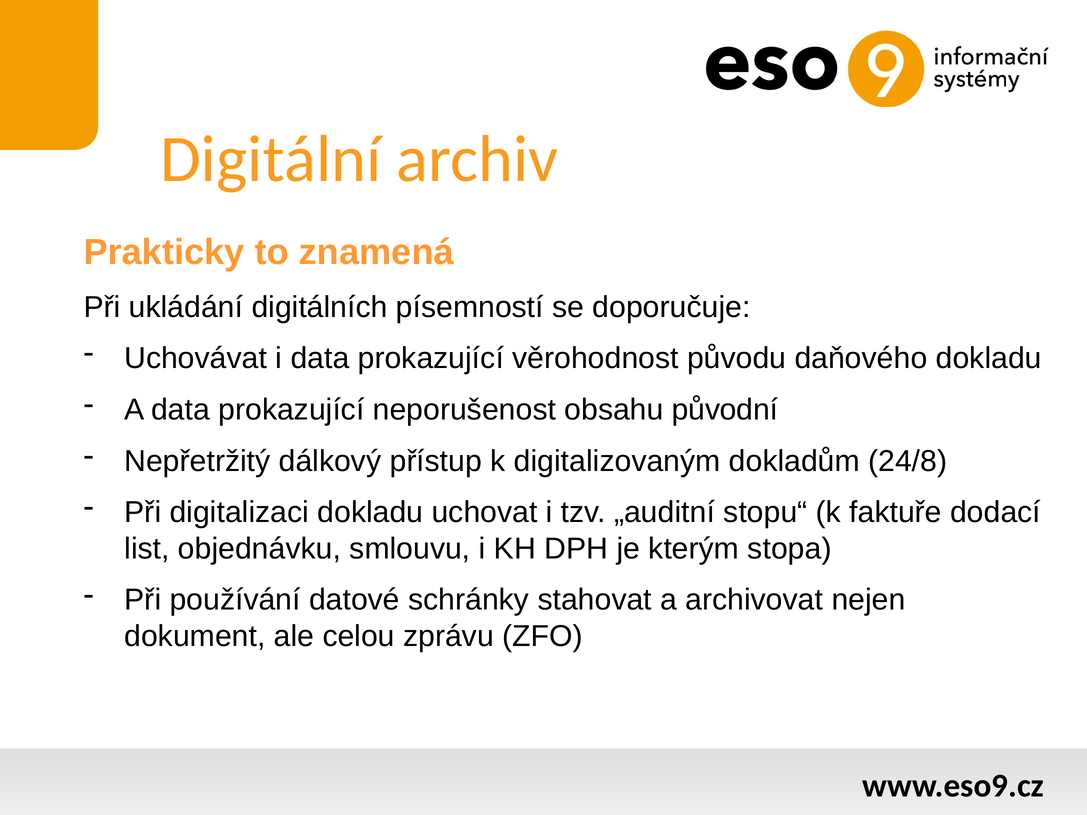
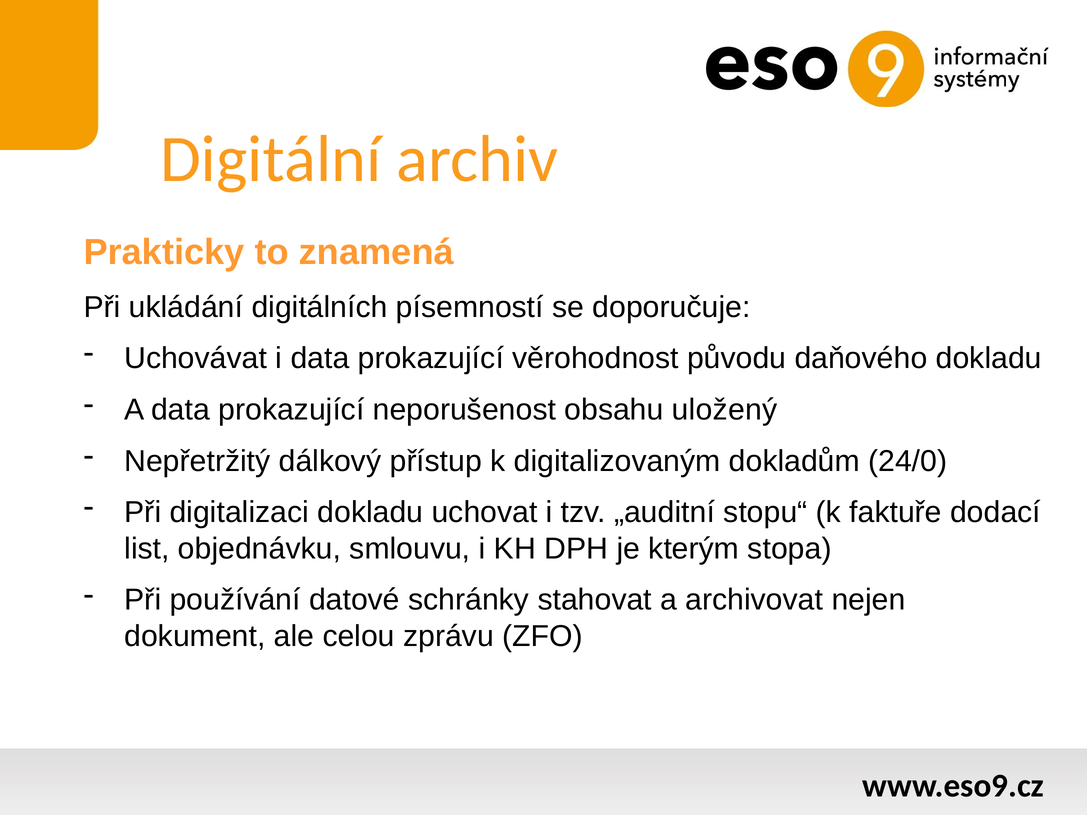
původní: původní -> uložený (725, 410)
24/8: 24/8 -> 24/0 (908, 461)
